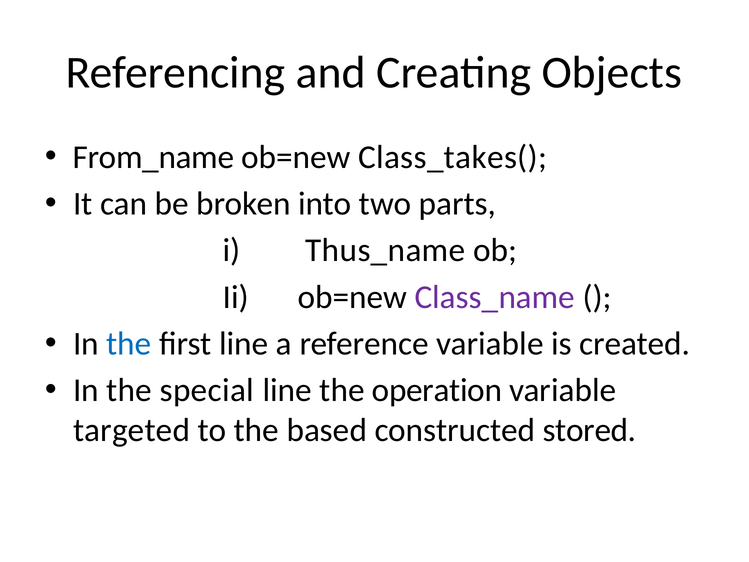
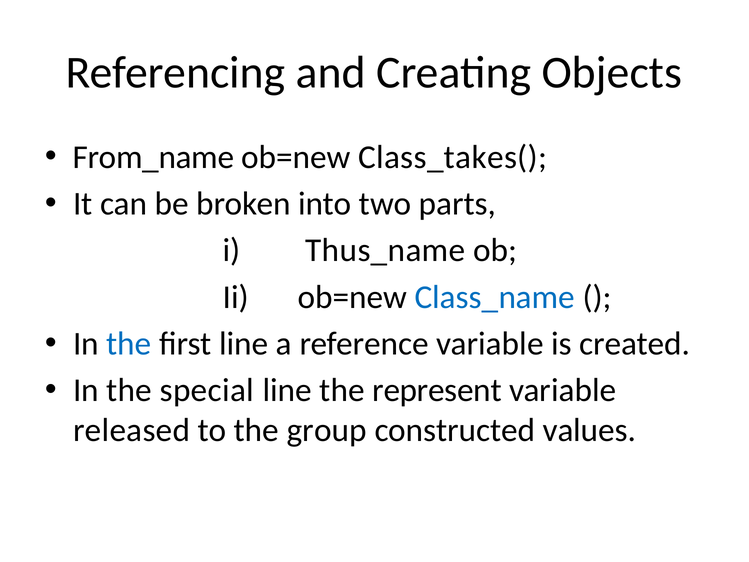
Class_name colour: purple -> blue (495, 297)
operation: operation -> represent (437, 390)
targeted: targeted -> released (132, 430)
based: based -> group (327, 430)
stored: stored -> values (589, 430)
